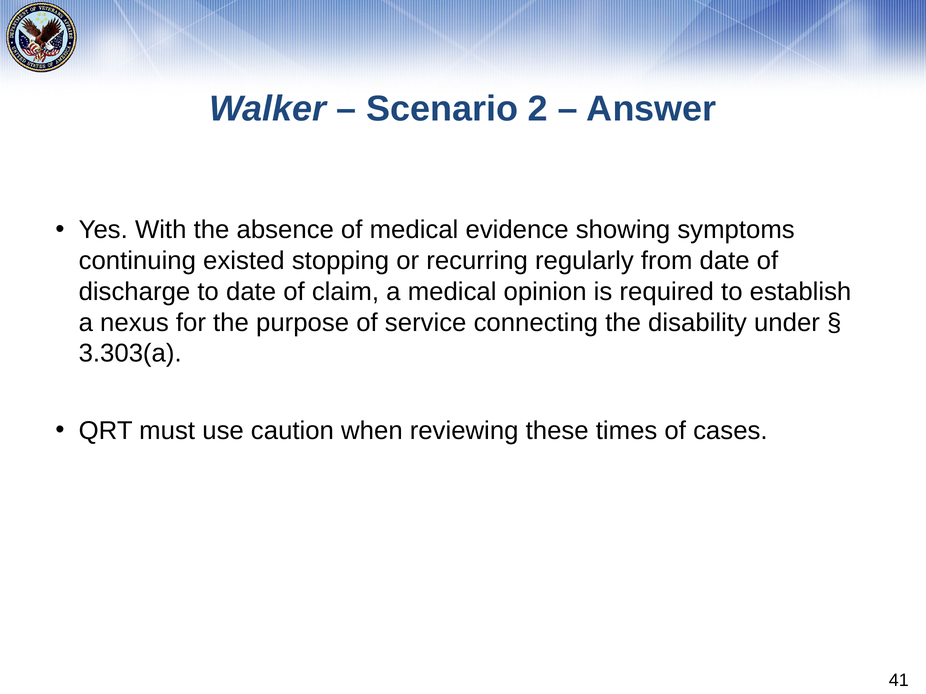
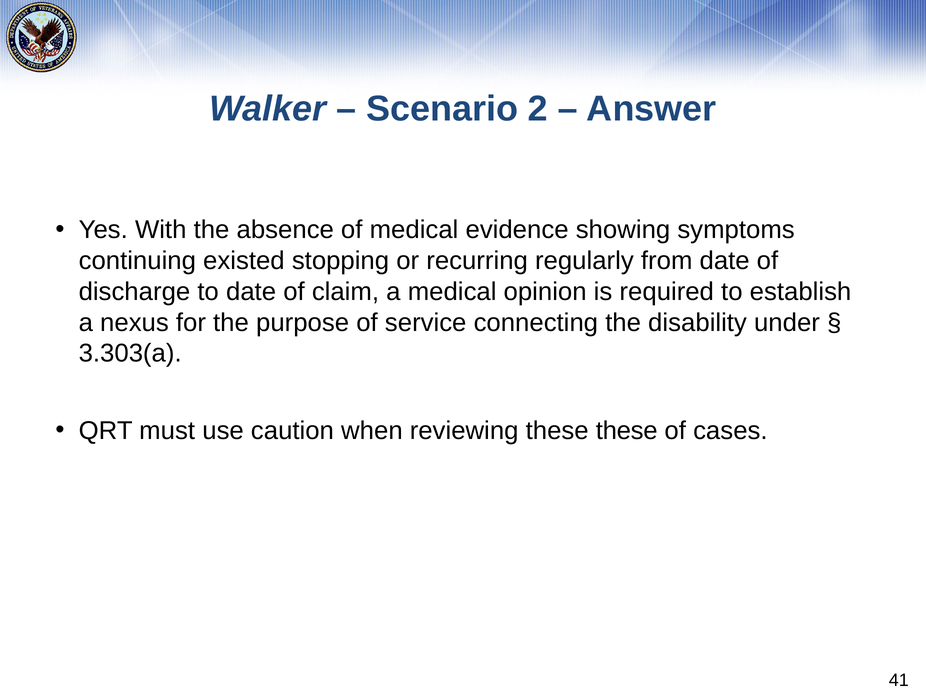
these times: times -> these (627, 431)
